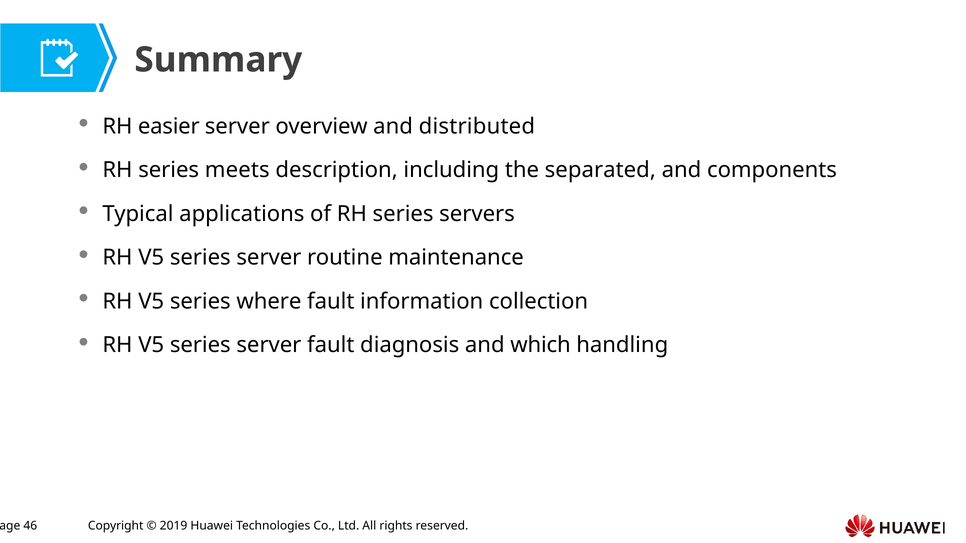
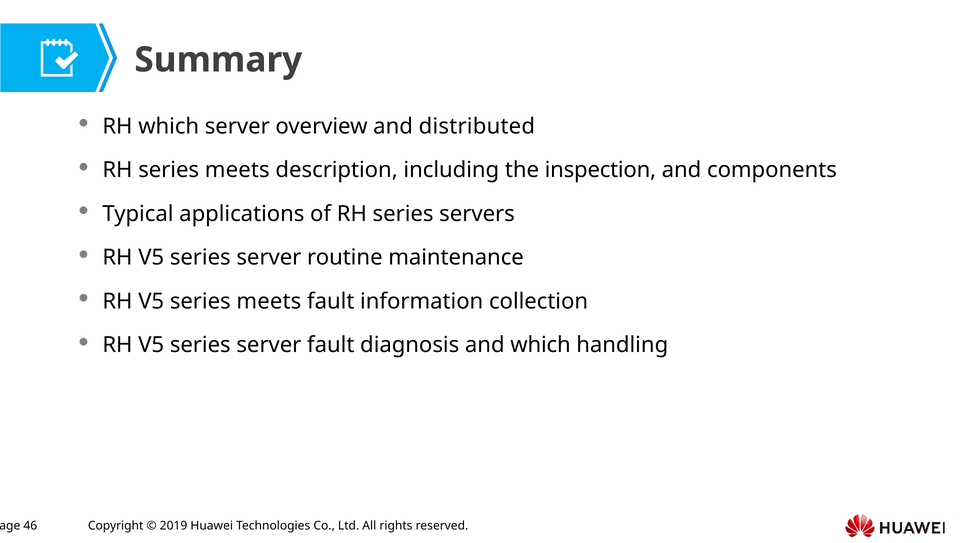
RH easier: easier -> which (169, 126)
separated: separated -> inspection (600, 170)
V5 series where: where -> meets (269, 302)
